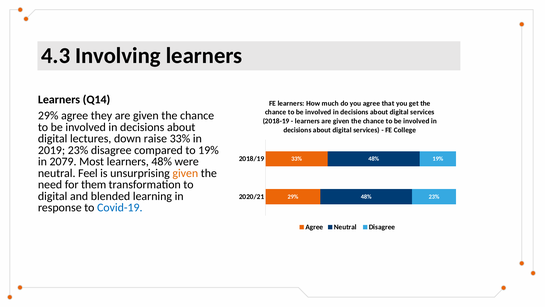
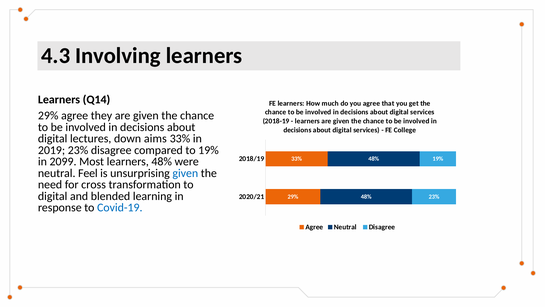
raise: raise -> aims (155, 138)
2079: 2079 -> 2099 (63, 161)
given colour: orange -> blue (185, 173)
them: them -> cross (94, 184)
